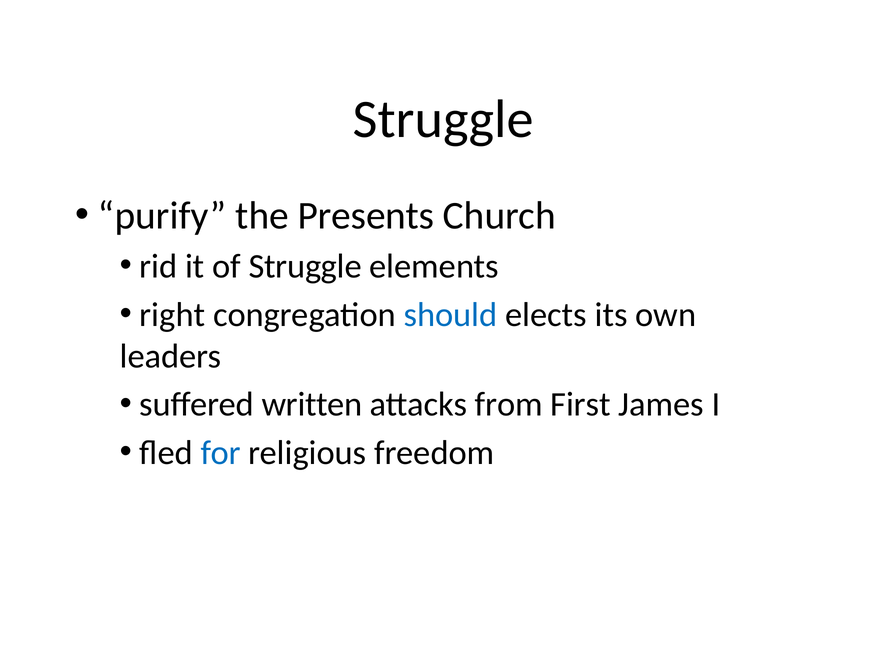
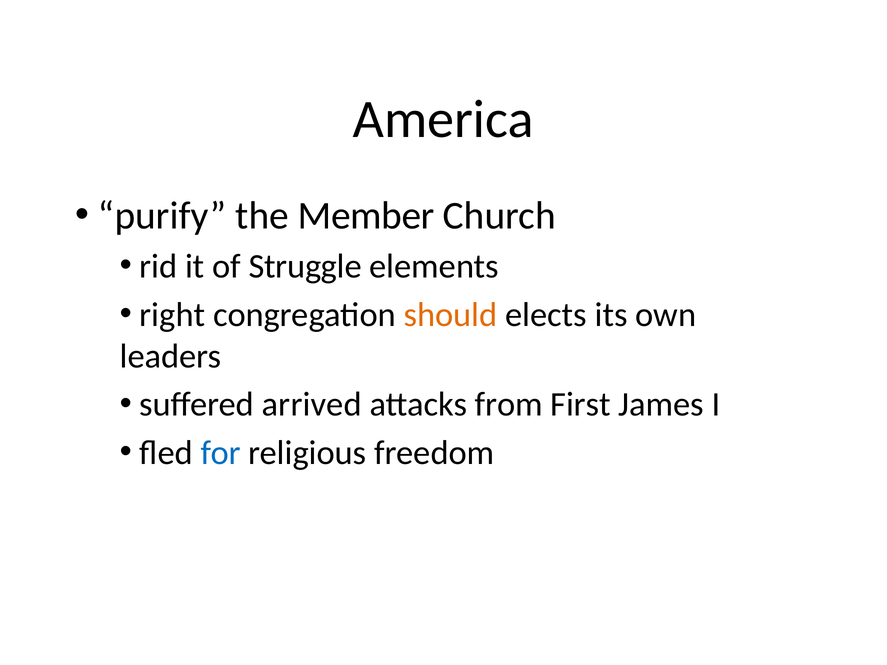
Struggle: Struggle -> America (443, 119)
Presents: Presents -> Member (366, 216)
should colour: blue -> orange (451, 315)
written: written -> arrived (312, 405)
